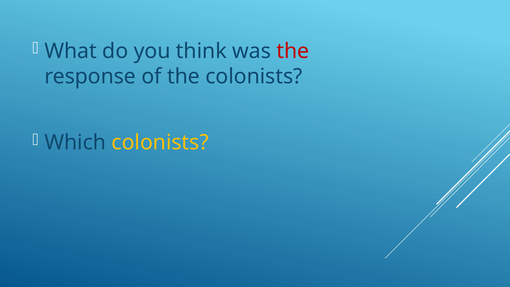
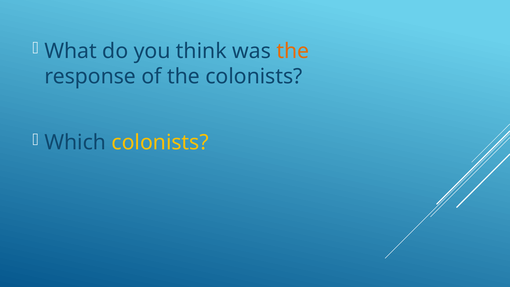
the colour: red -> orange (293, 51)
